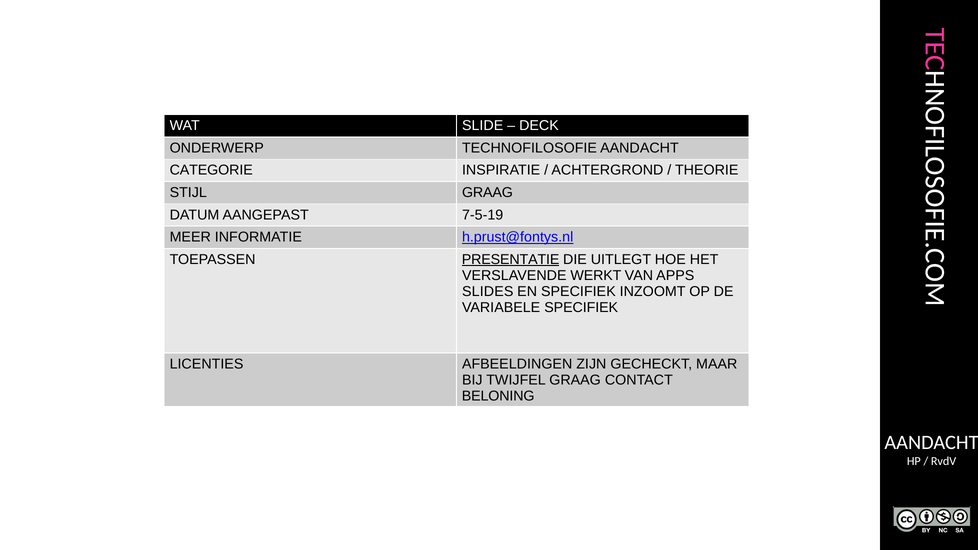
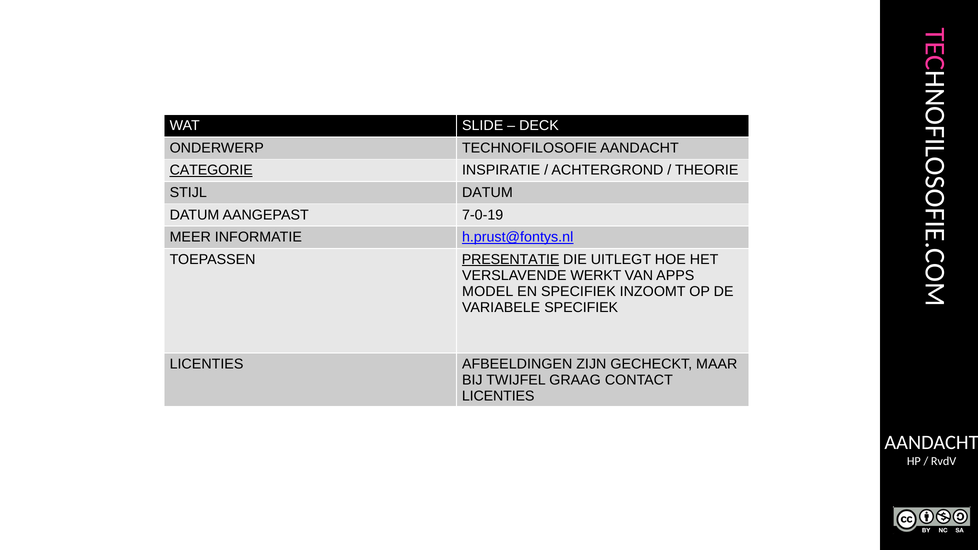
CATEGORIE underline: none -> present (211, 170)
STIJL GRAAG: GRAAG -> DATUM (487, 193)
7-5-19: 7-5-19 -> 7-0-19 (483, 215)
SLIDES: SLIDES -> MODEL (488, 291)
BELONING: BELONING -> LICENTIES (498, 396)
